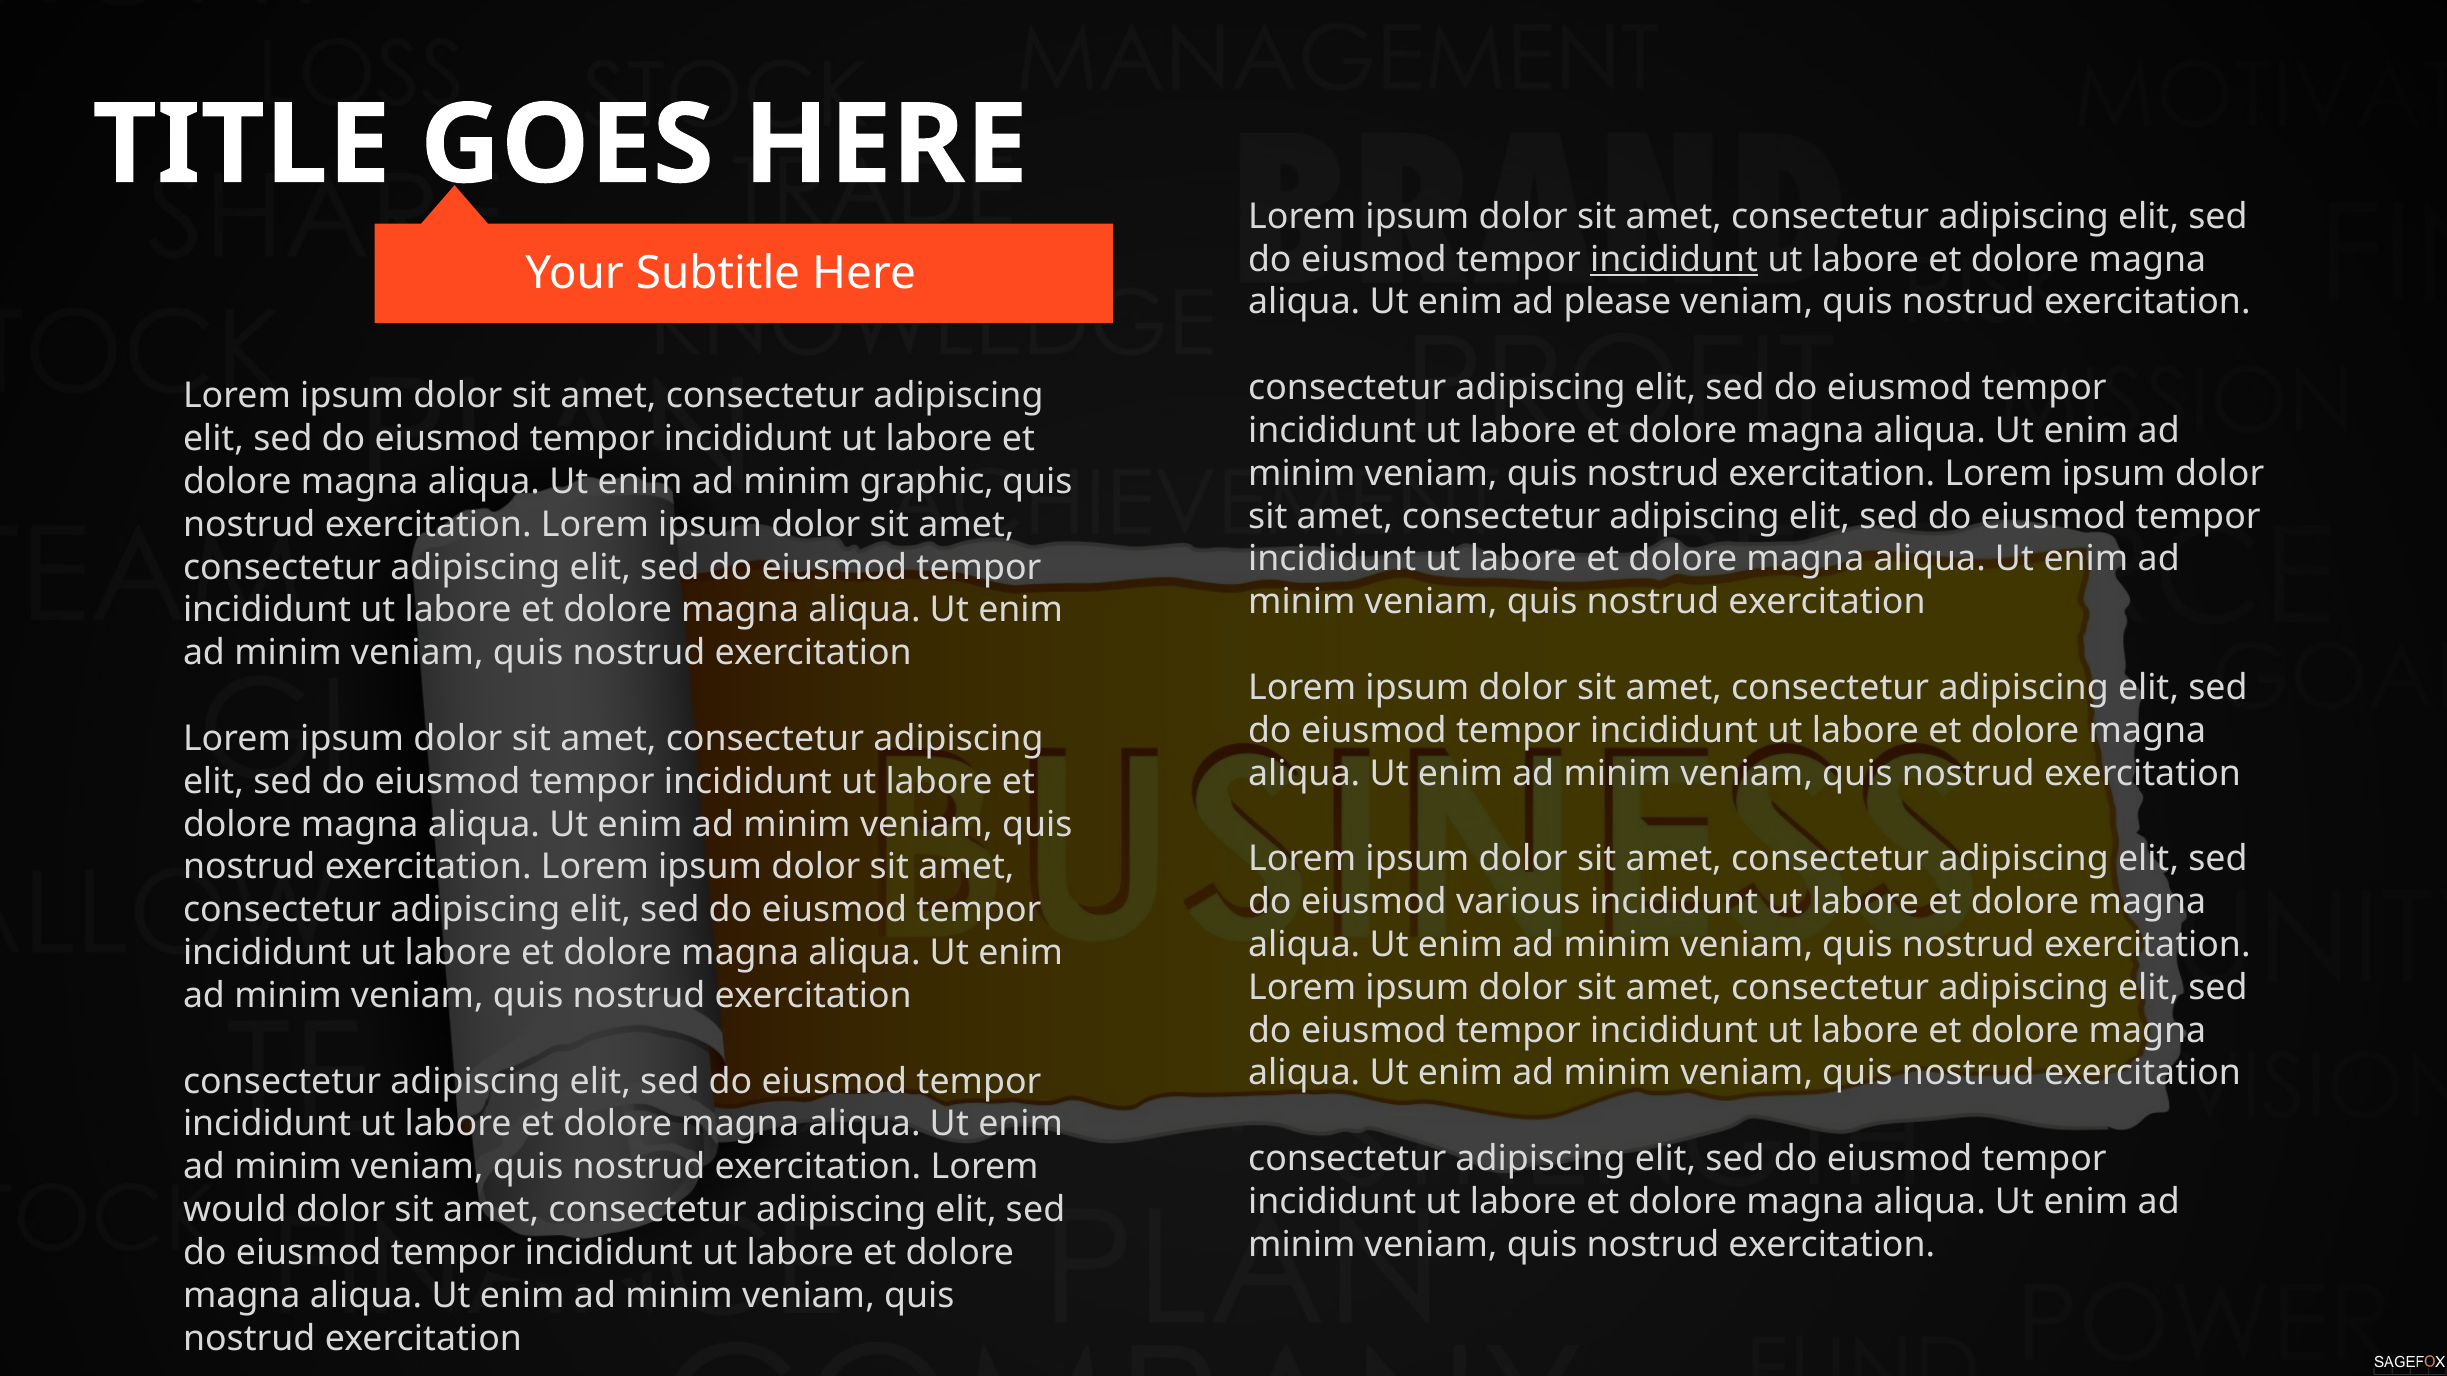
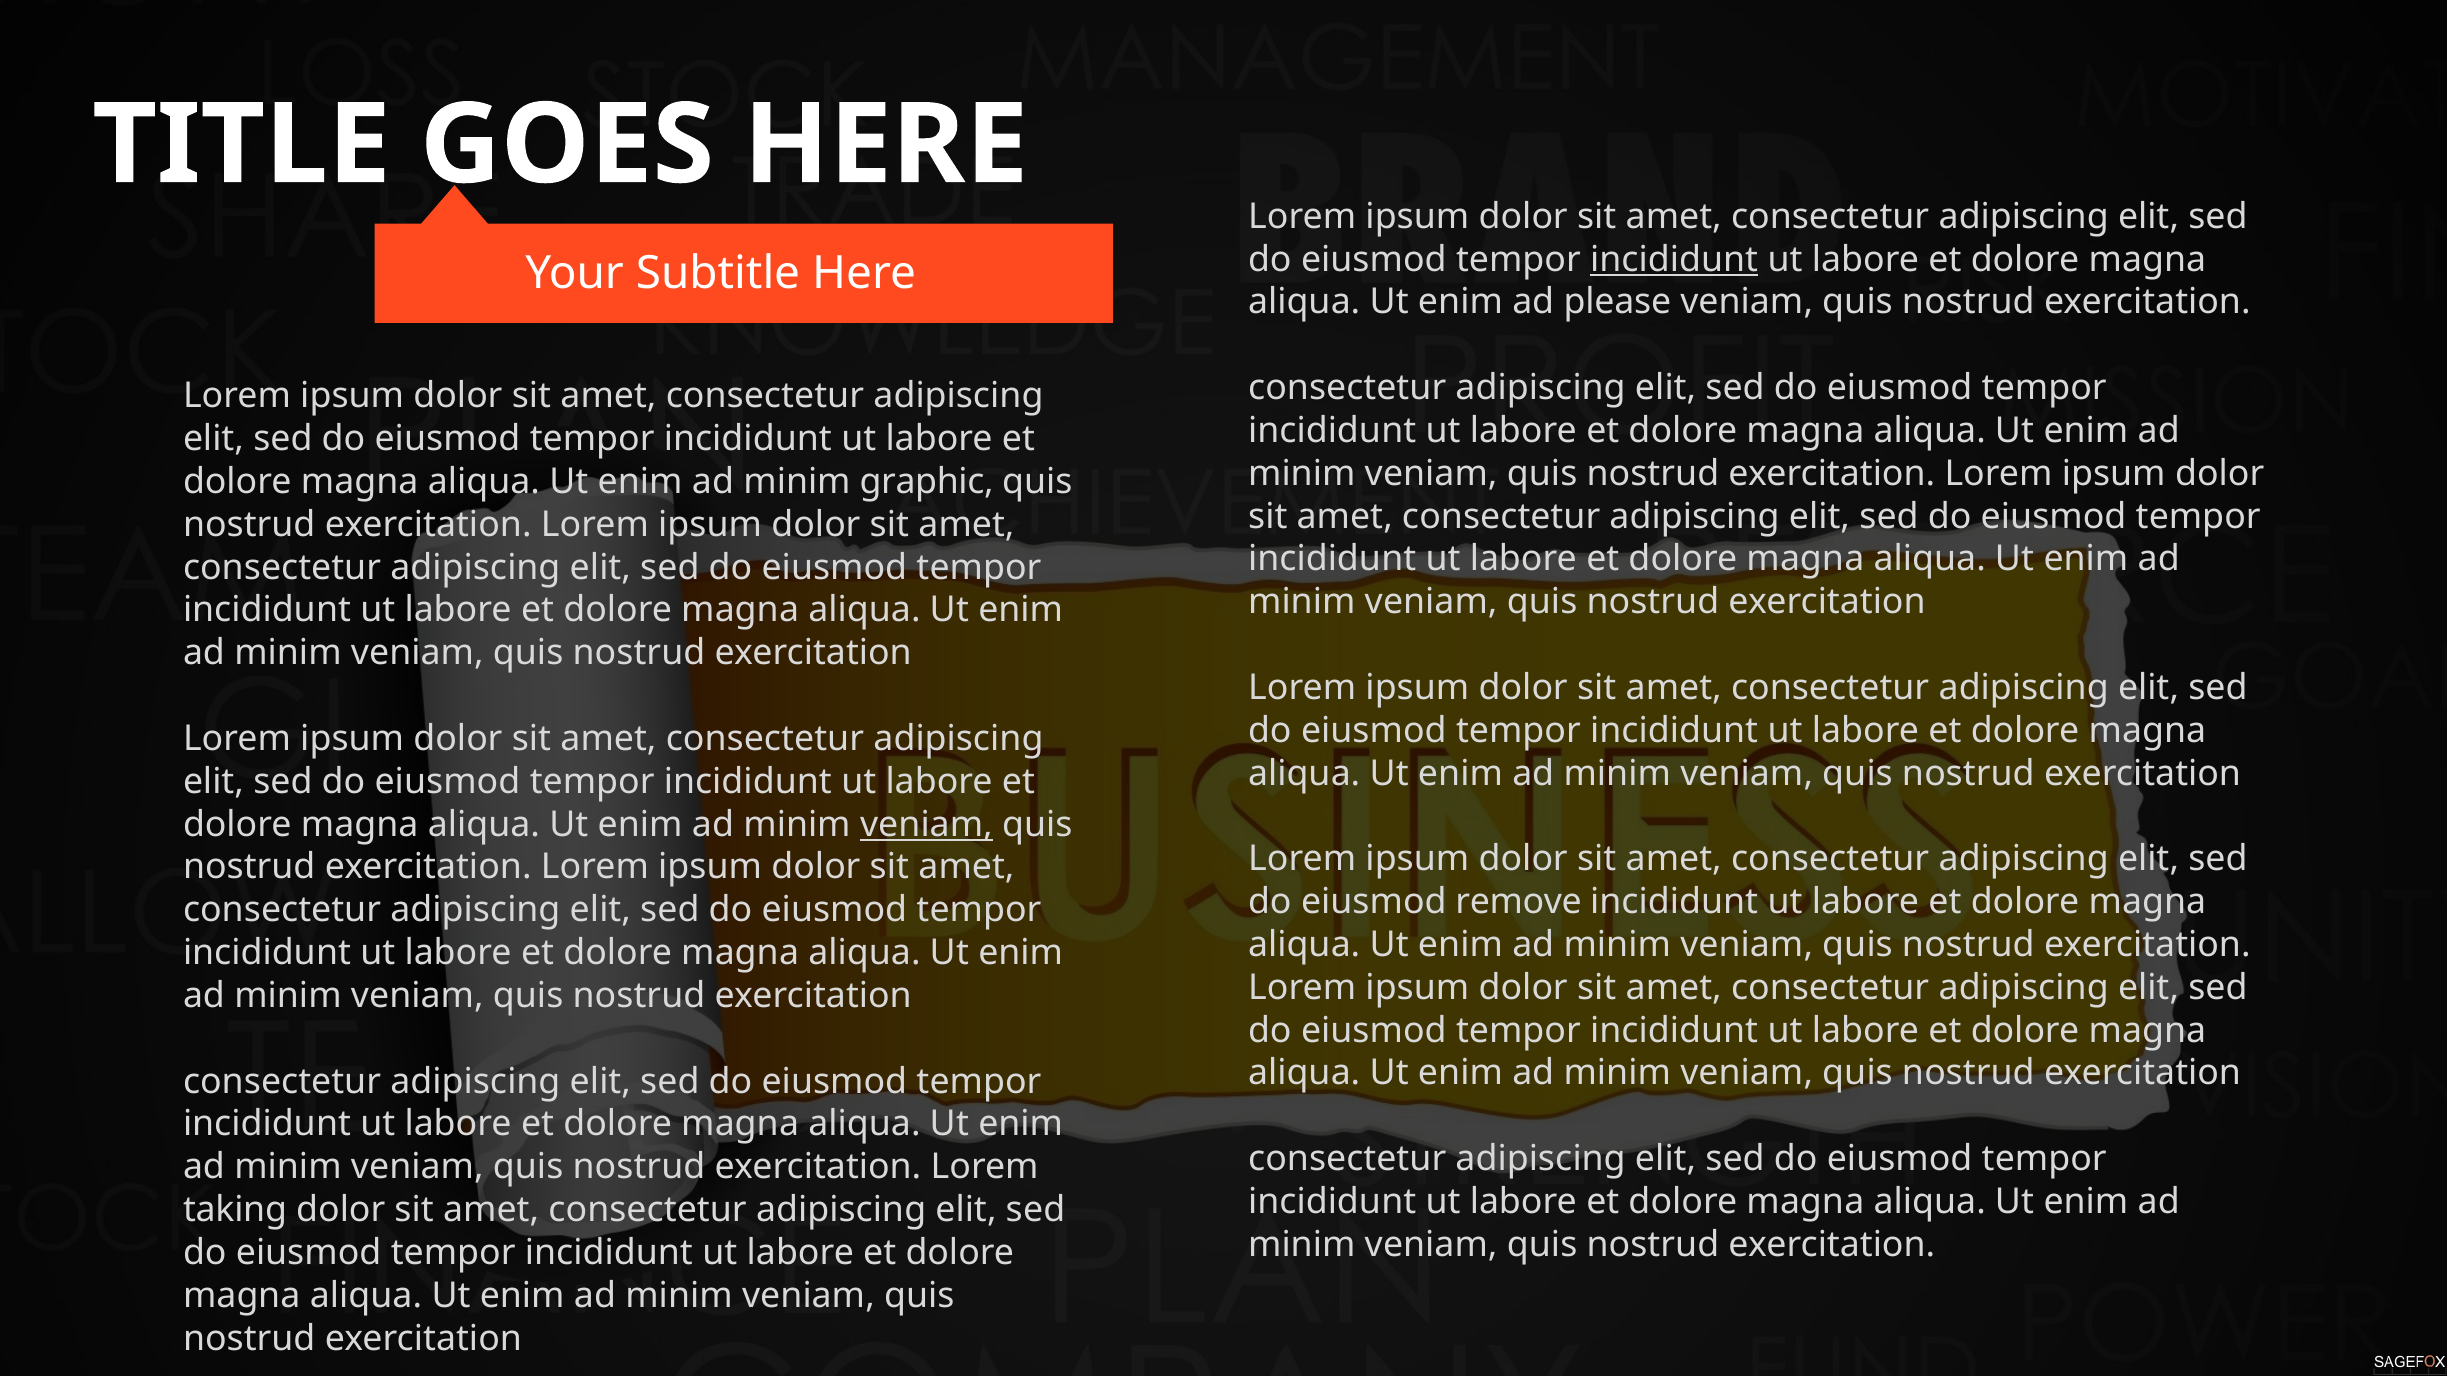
veniam underline: none -> present (926, 825)
various: various -> remove (1519, 902)
would: would -> taking (235, 1210)
